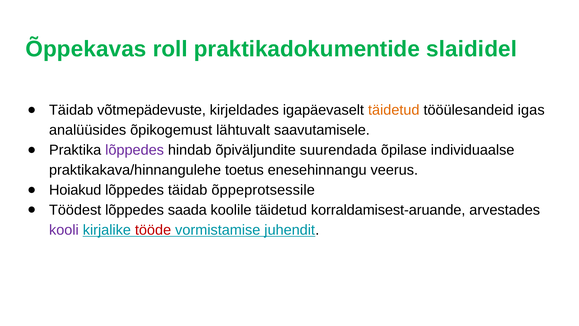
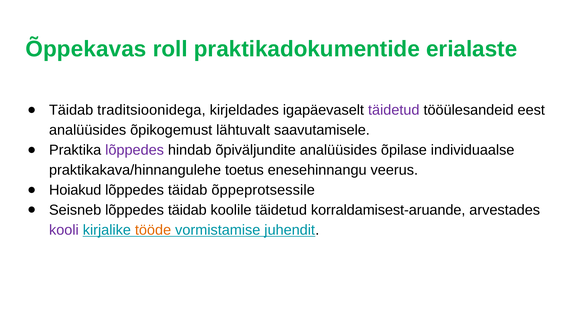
slaididel: slaididel -> erialaste (472, 49)
võtmepädevuste: võtmepädevuste -> traditsioonidega (151, 110)
täidetud colour: orange -> purple (394, 110)
igas: igas -> eest (531, 110)
õpiväljundite suurendada: suurendada -> analüüsides (338, 150)
Töödest: Töödest -> Seisneb (75, 210)
saada: saada -> täidab (187, 210)
tööde colour: red -> orange (153, 230)
